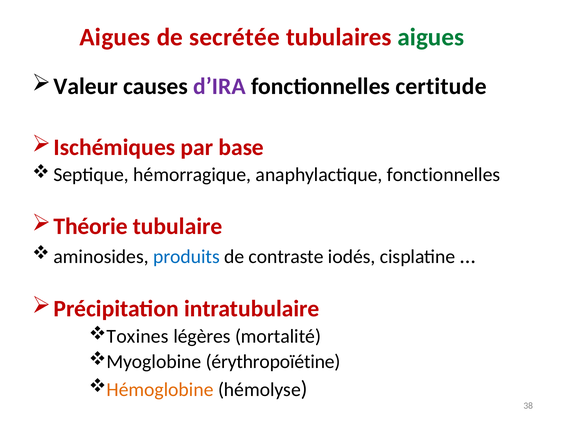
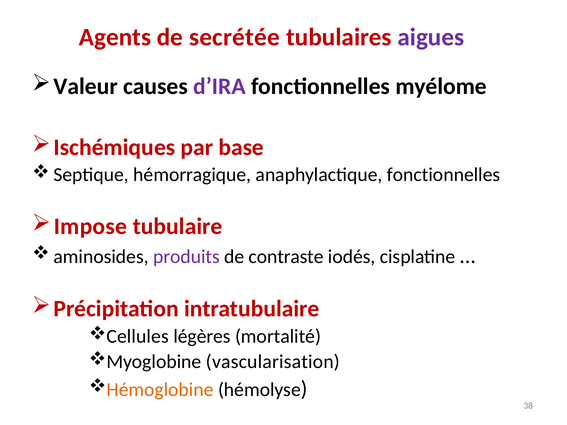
Aigues: Aigues -> Agents (115, 37)
aigues colour: green -> purple (431, 37)
certitude: certitude -> myélome (441, 86)
Théorie: Théorie -> Impose (90, 227)
produits colour: blue -> purple (186, 257)
Toxines: Toxines -> Cellules (138, 337)
érythropoïétine: érythropoïétine -> vascularisation (273, 362)
